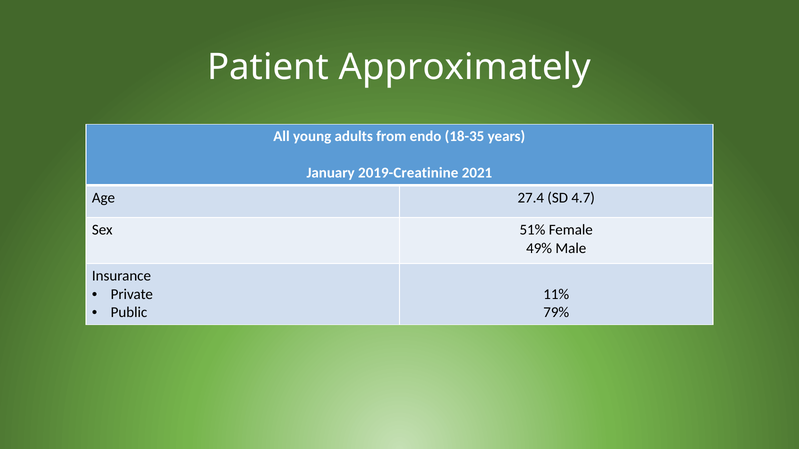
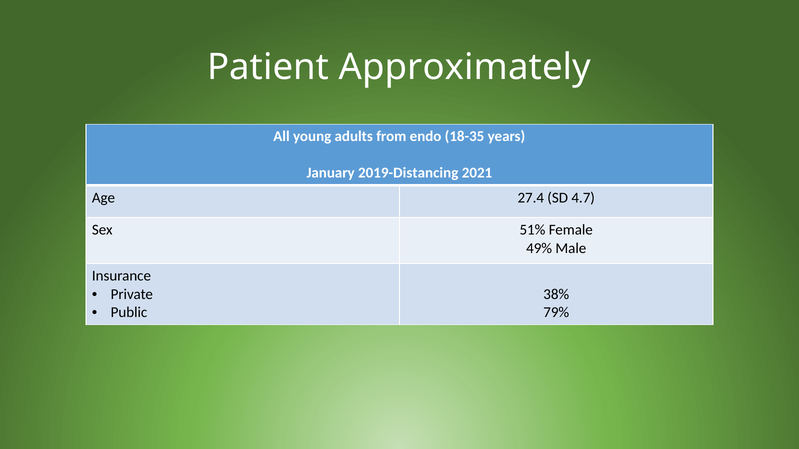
2019-Creatinine: 2019-Creatinine -> 2019-Distancing (408, 173)
11%: 11% -> 38% (556, 294)
